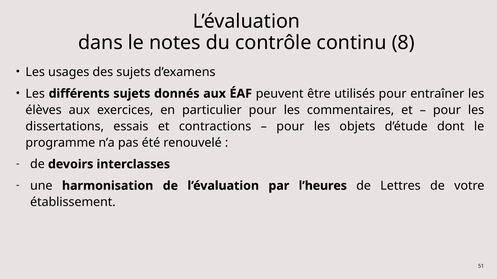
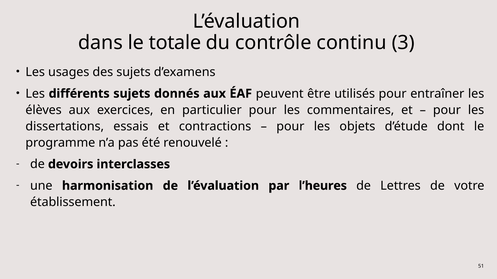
notes: notes -> totale (175, 43)
8: 8 -> 3 (403, 43)
